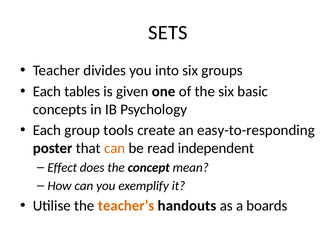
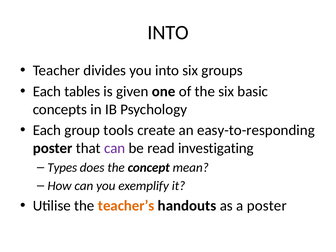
SETS: SETS -> INTO (168, 33)
can colour: orange -> purple (115, 148)
independent: independent -> investigating (216, 148)
Effect: Effect -> Types (62, 167)
a boards: boards -> poster (267, 206)
